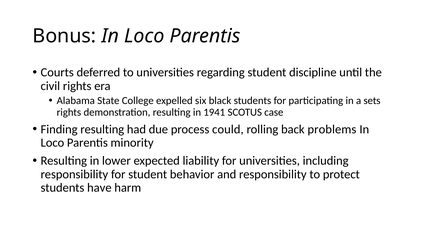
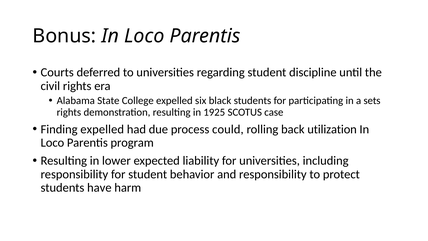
1941: 1941 -> 1925 (214, 112)
Finding resulting: resulting -> expelled (102, 129)
problems: problems -> utilization (332, 129)
minority: minority -> program (132, 143)
